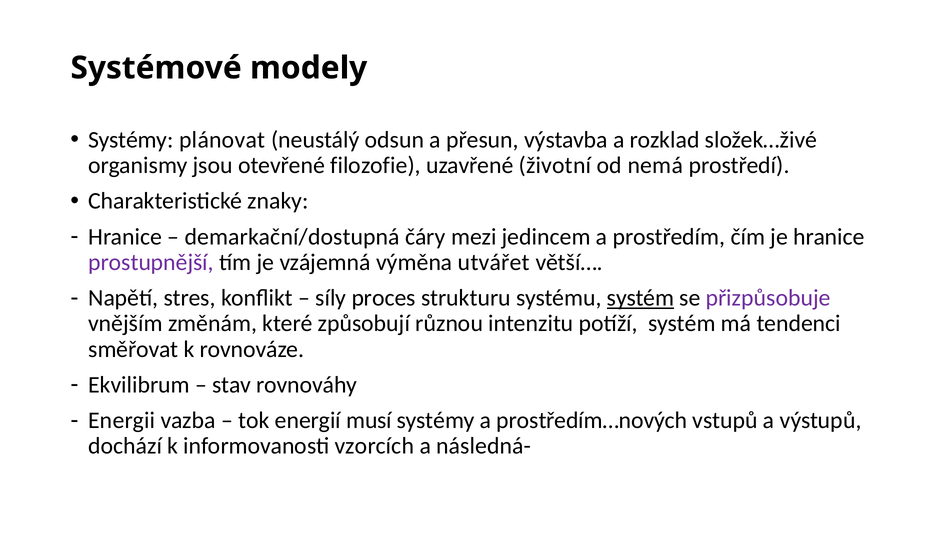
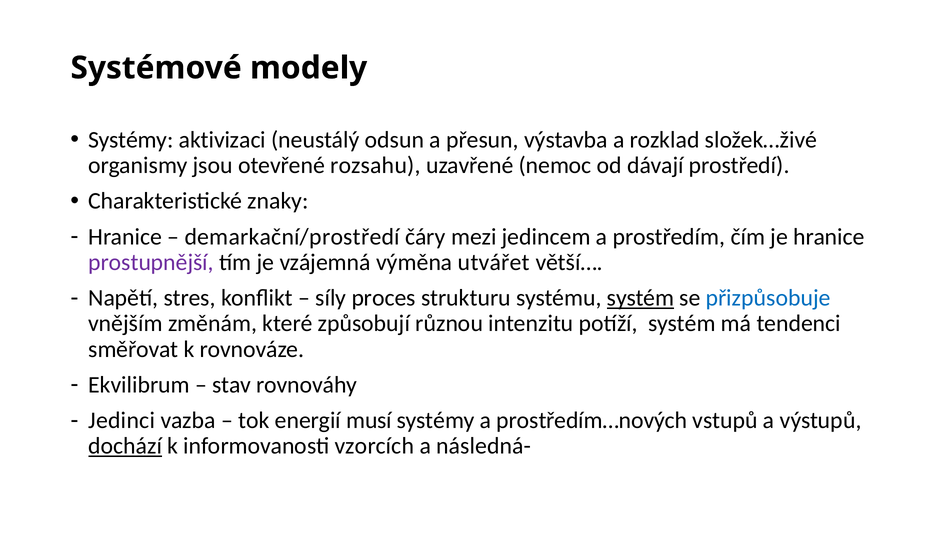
plánovat: plánovat -> aktivizaci (222, 140)
filozofie: filozofie -> rozsahu (375, 166)
životní: životní -> nemoc (555, 166)
nemá: nemá -> dávají (655, 166)
demarkační/dostupná: demarkační/dostupná -> demarkační/prostředí (292, 237)
přizpůsobuje colour: purple -> blue (768, 298)
Energii: Energii -> Jedinci (122, 420)
dochází underline: none -> present (125, 446)
